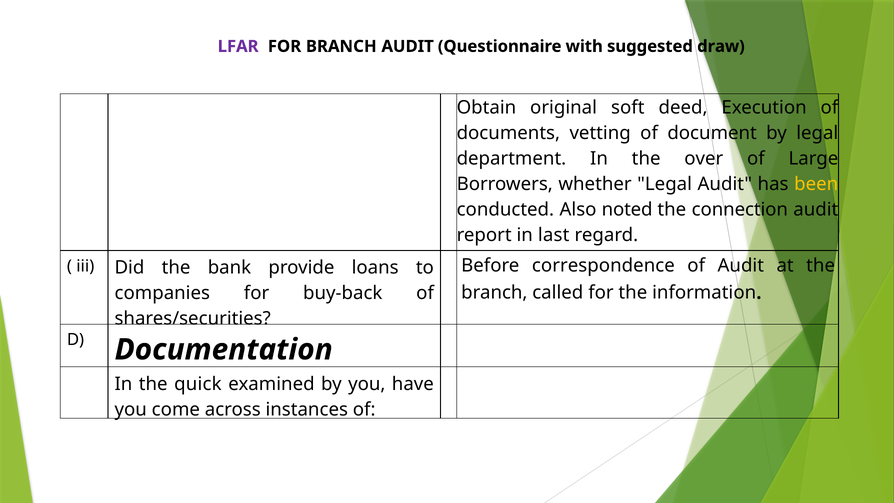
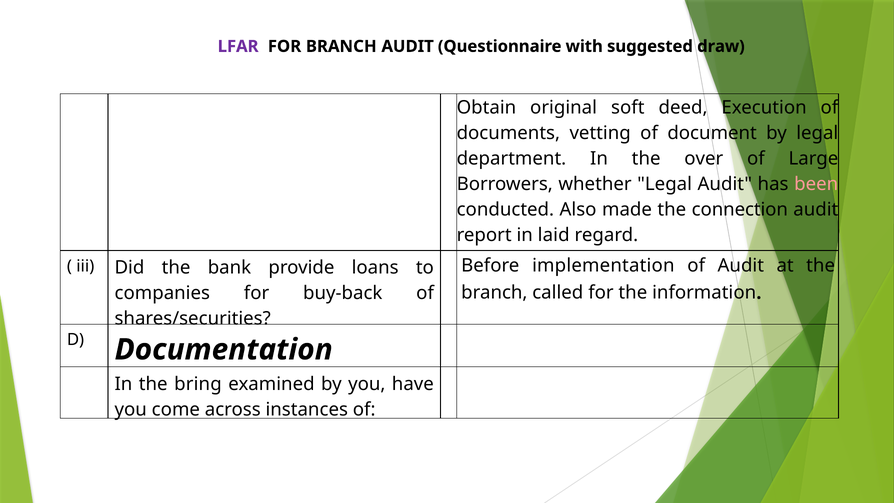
been colour: yellow -> pink (816, 184)
noted: noted -> made (627, 210)
last: last -> laid (554, 235)
correspondence: correspondence -> implementation (603, 266)
quick: quick -> bring (198, 384)
